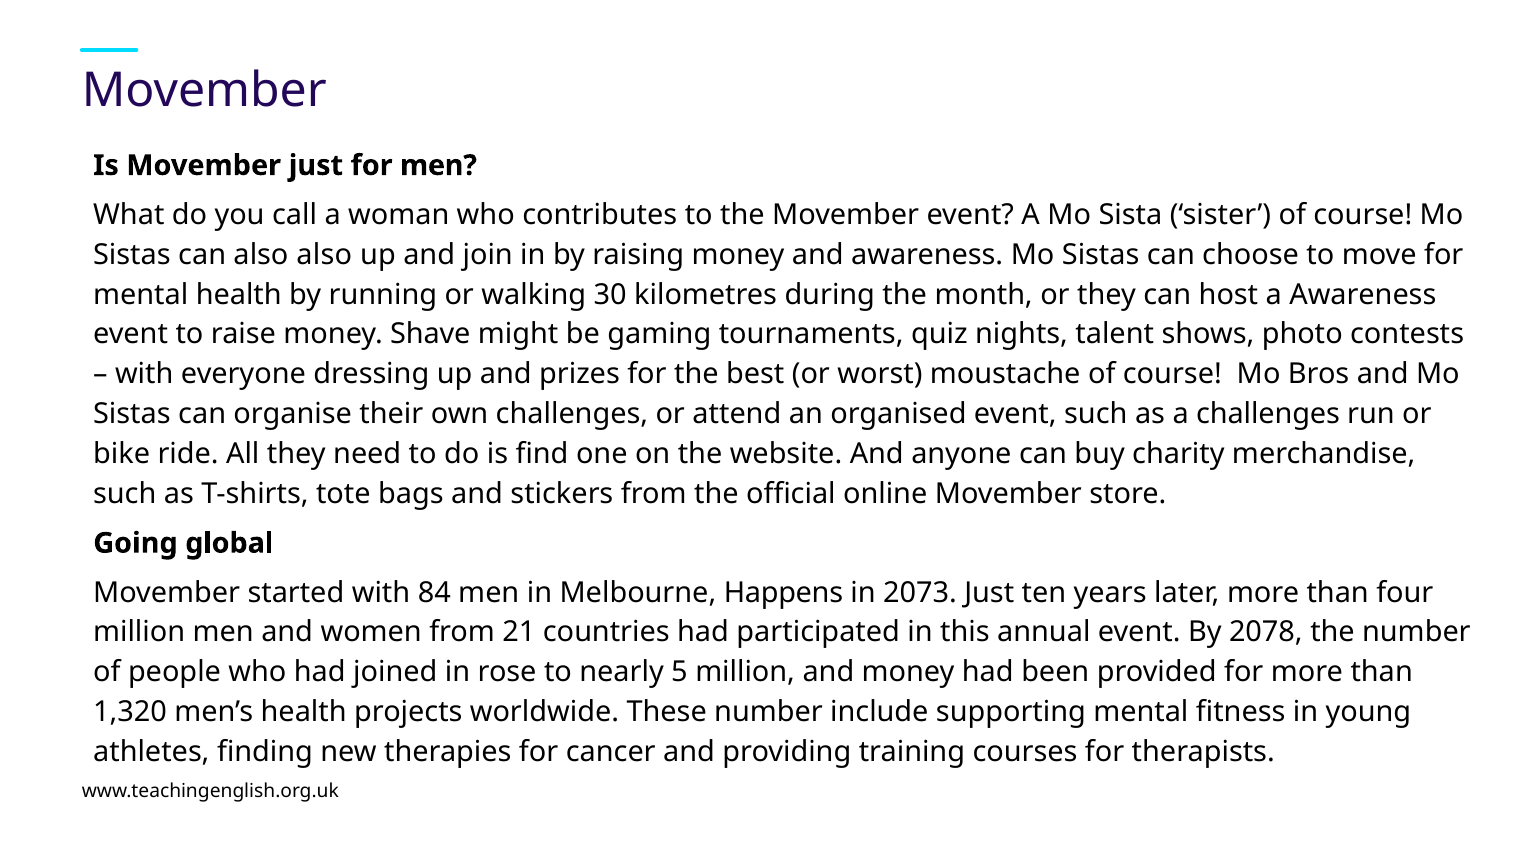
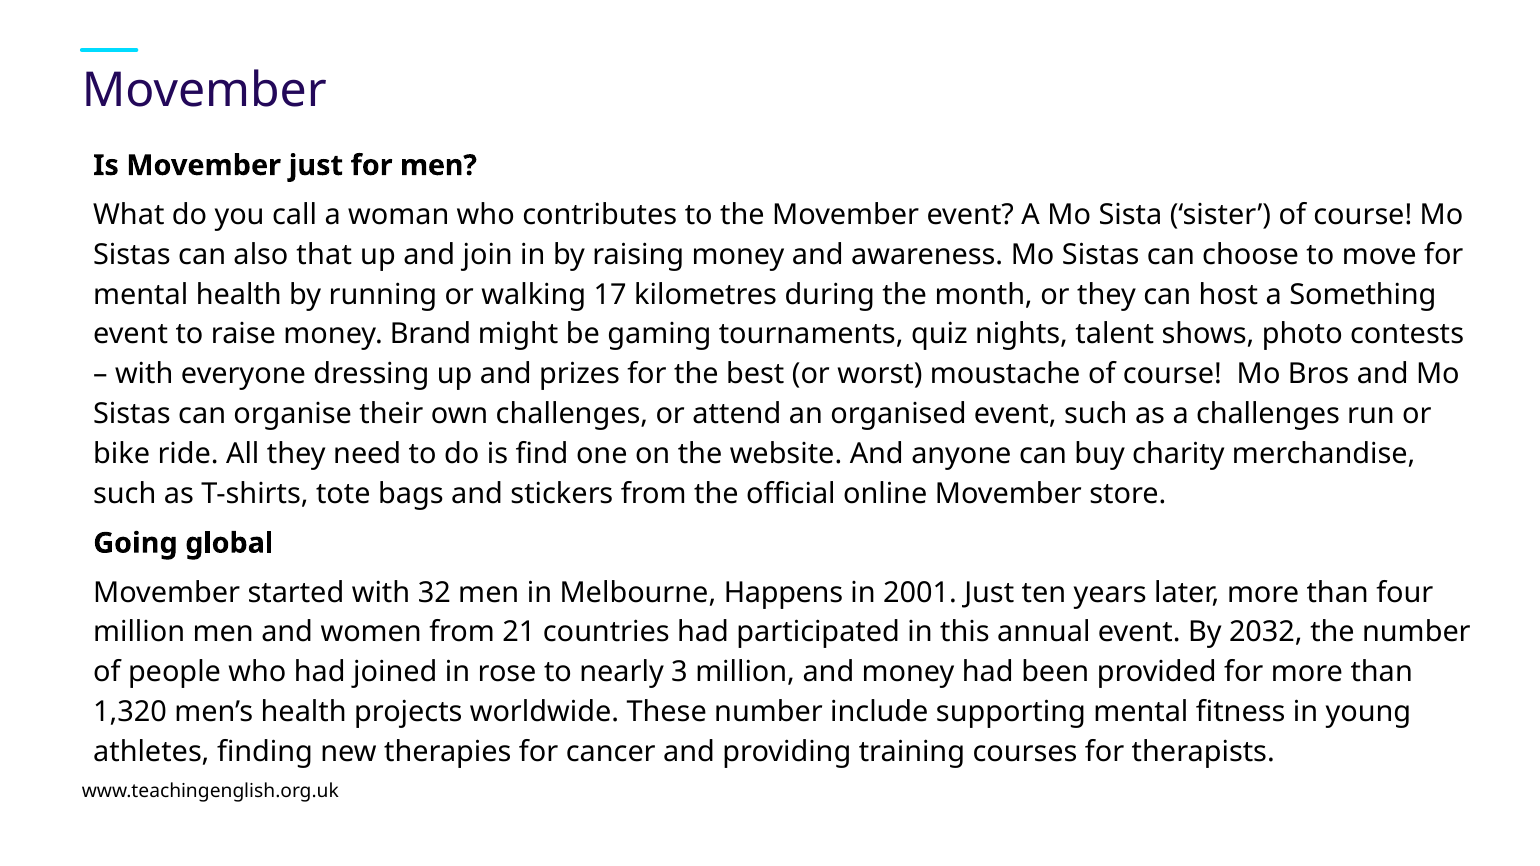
also also: also -> that (324, 255)
30: 30 -> 17 (610, 295)
a Awareness: Awareness -> Something (1363, 295)
Shave: Shave -> Brand (430, 335)
84: 84 -> 32 (434, 593)
2073: 2073 -> 2001 (920, 593)
2078: 2078 -> 2032 (1266, 633)
5: 5 -> 3 (679, 672)
